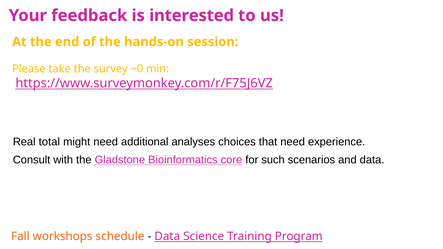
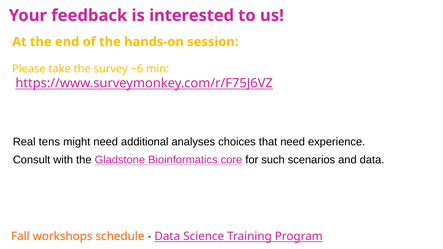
~0: ~0 -> ~6 (137, 69)
total: total -> tens (49, 142)
